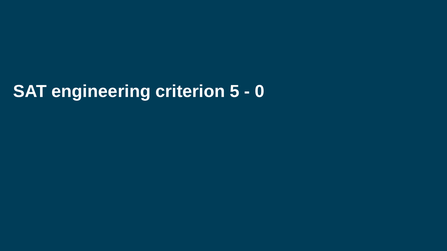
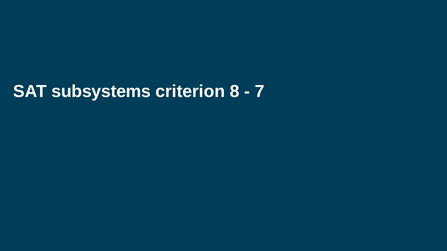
engineering: engineering -> subsystems (101, 92)
5: 5 -> 8 (235, 92)
0: 0 -> 7 (260, 92)
